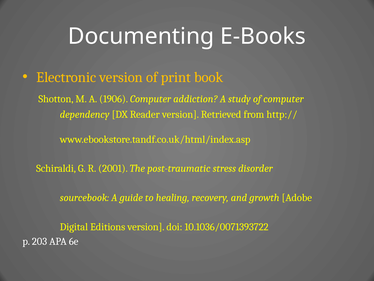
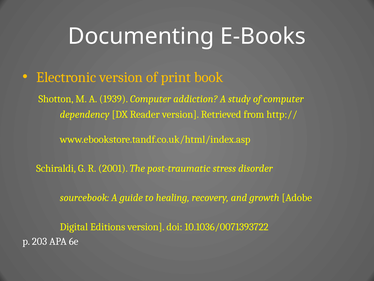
1906: 1906 -> 1939 (114, 99)
